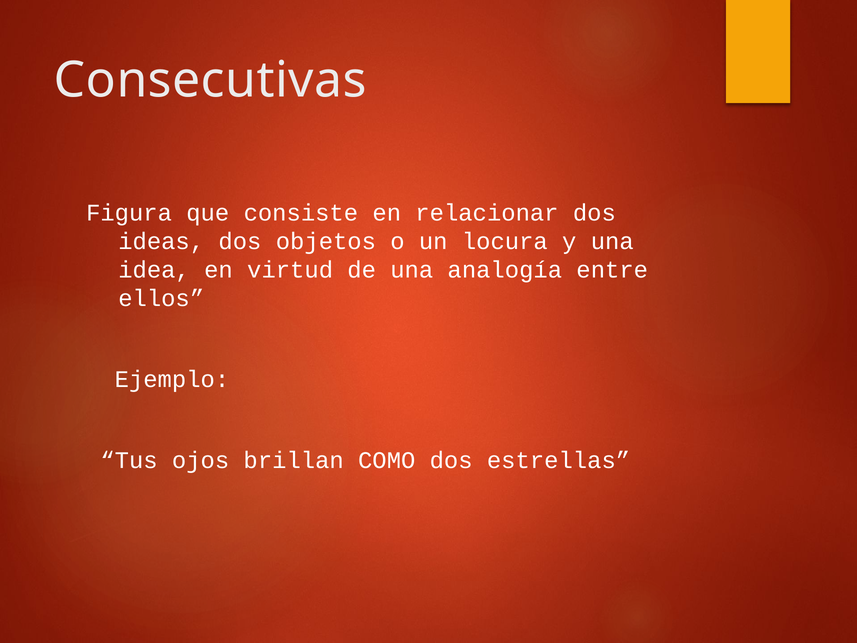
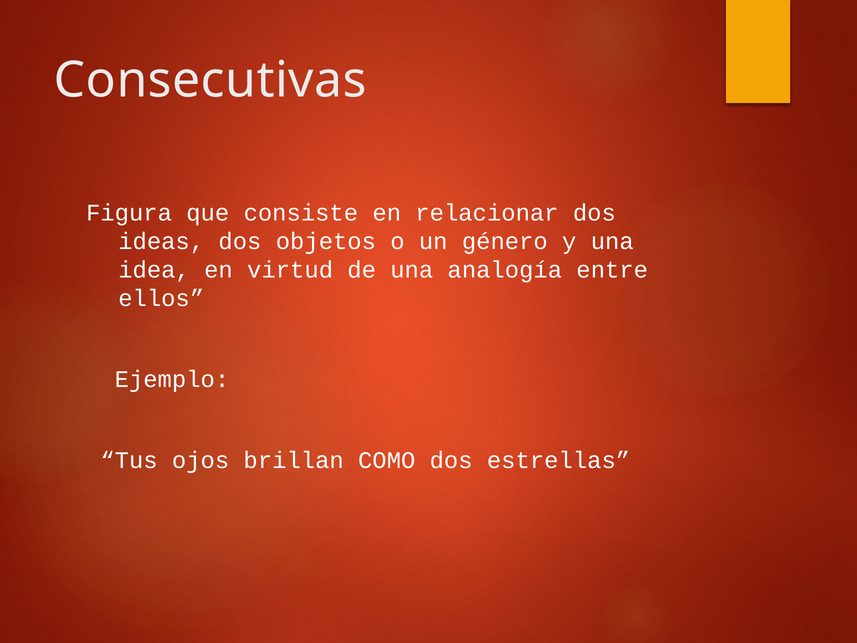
locura: locura -> género (505, 241)
